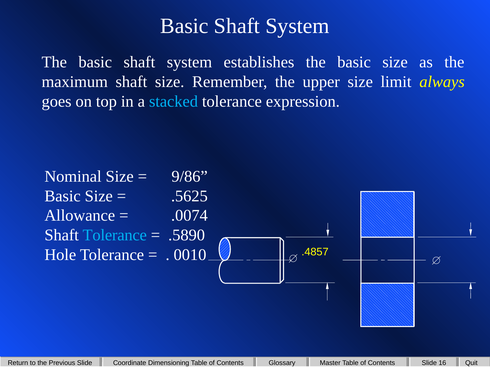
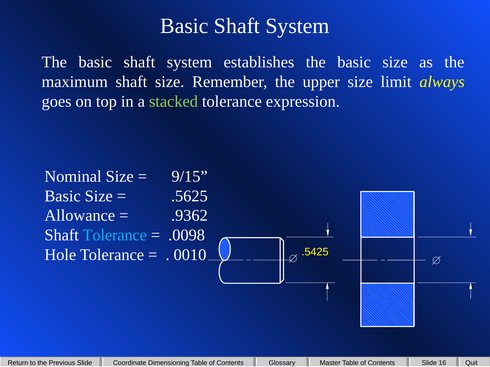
stacked colour: light blue -> light green (173, 102)
9/86: 9/86 -> 9/15 (190, 177)
.0074: .0074 -> .9362 (189, 216)
.5890: .5890 -> .0098 (187, 235)
.4857: .4857 -> .5425 (315, 252)
